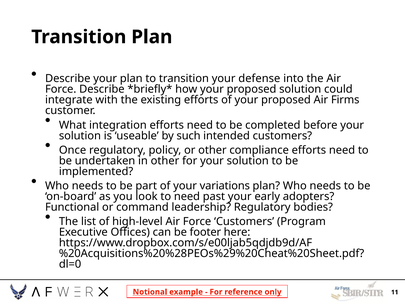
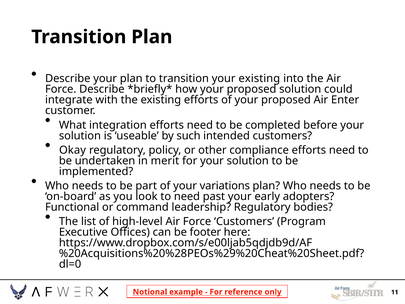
your defense: defense -> existing (259, 79)
Firms: Firms -> Enter (345, 100)
Once: Once -> Okay (73, 150)
in other: other -> merit (165, 161)
